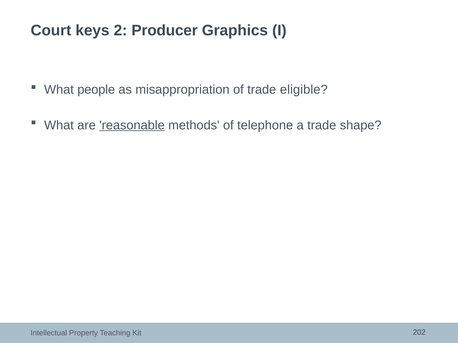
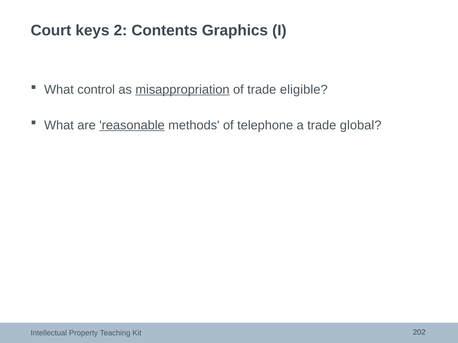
Producer: Producer -> Contents (165, 31)
people: people -> control (96, 90)
misappropriation underline: none -> present (182, 90)
shape: shape -> global (361, 125)
